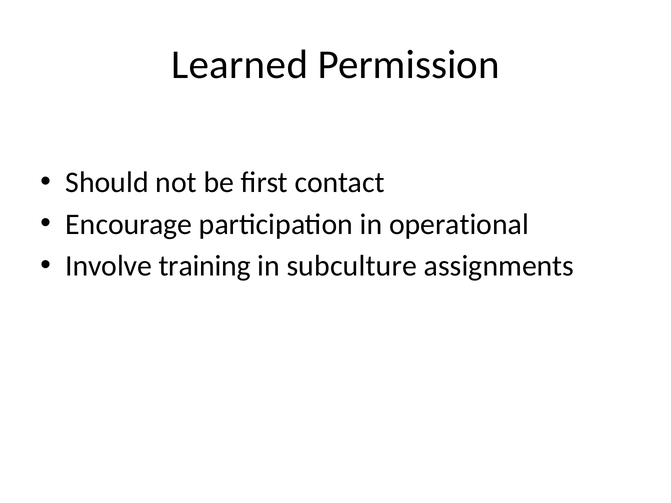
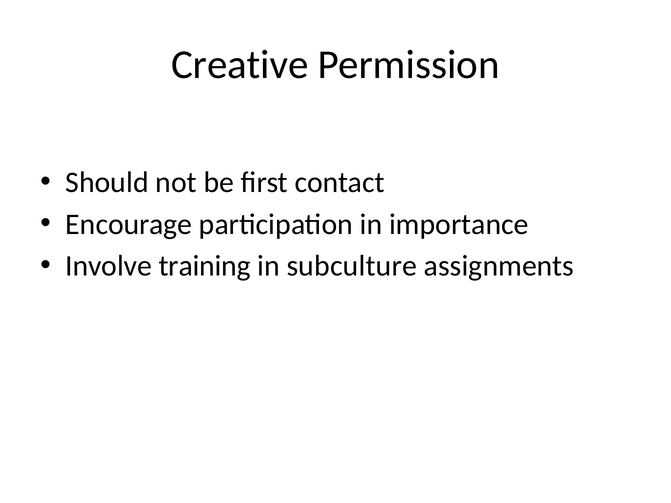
Learned: Learned -> Creative (240, 65)
operational: operational -> importance (459, 224)
